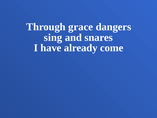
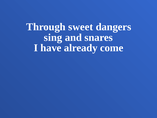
grace: grace -> sweet (81, 27)
